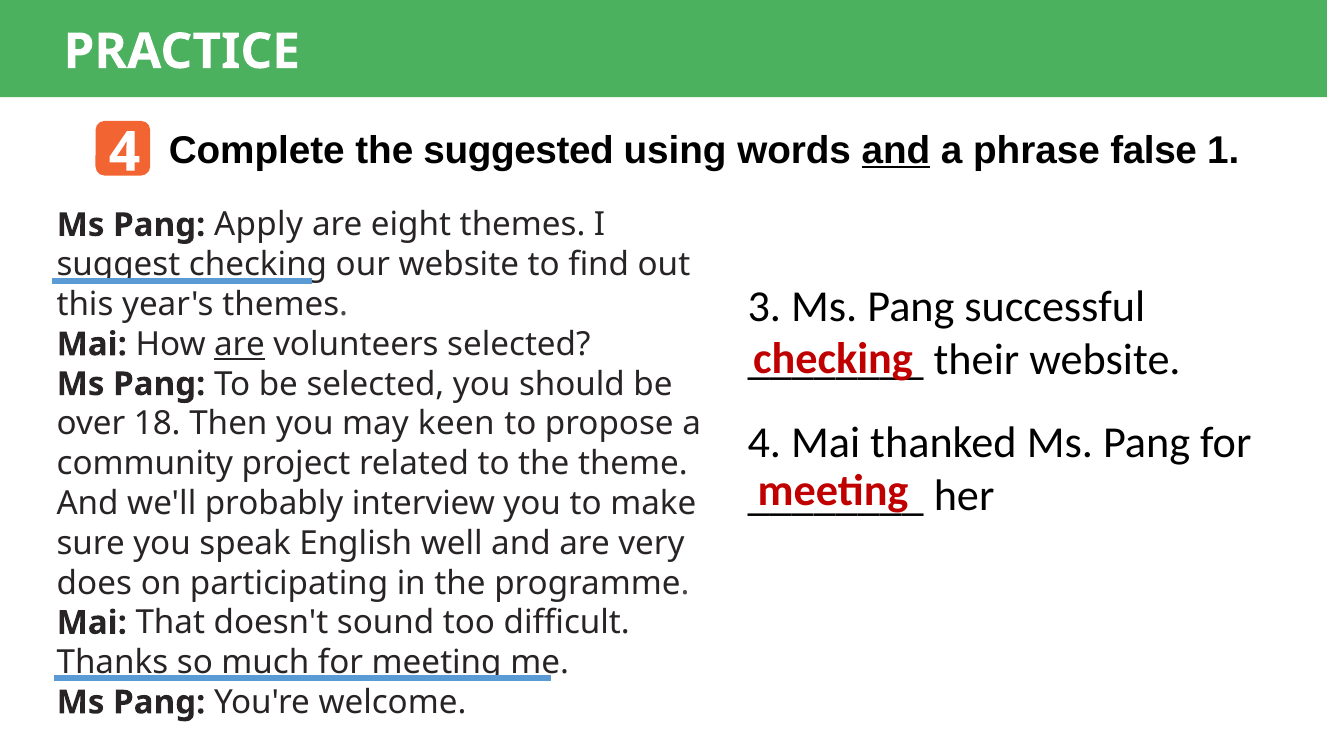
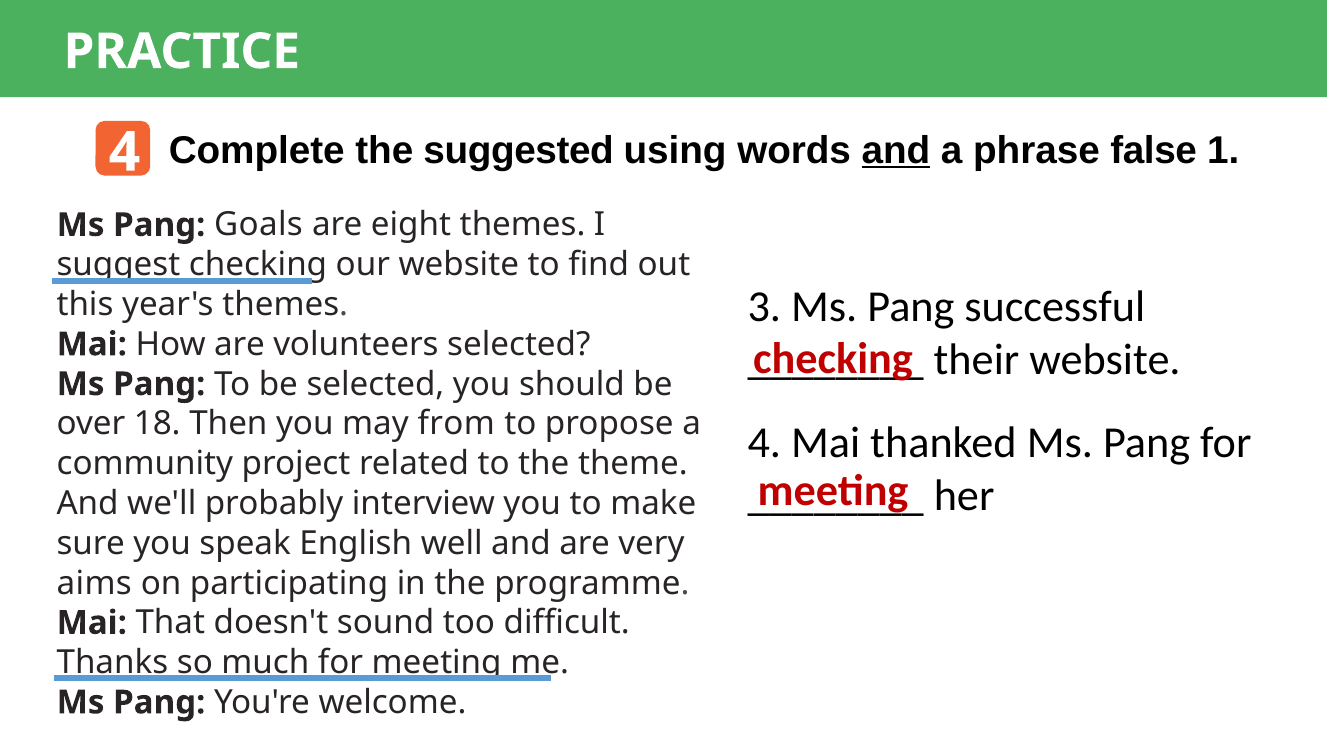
Apply: Apply -> Goals (259, 225)
are underline: present -> none (240, 345)
keen: keen -> from (456, 424)
does: does -> aims (94, 583)
